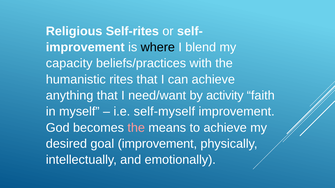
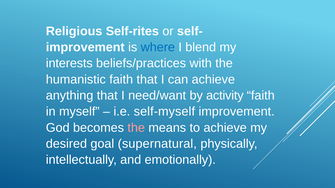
where colour: black -> blue (158, 47)
capacity: capacity -> interests (69, 63)
humanistic rites: rites -> faith (121, 80)
goal improvement: improvement -> supernatural (157, 144)
